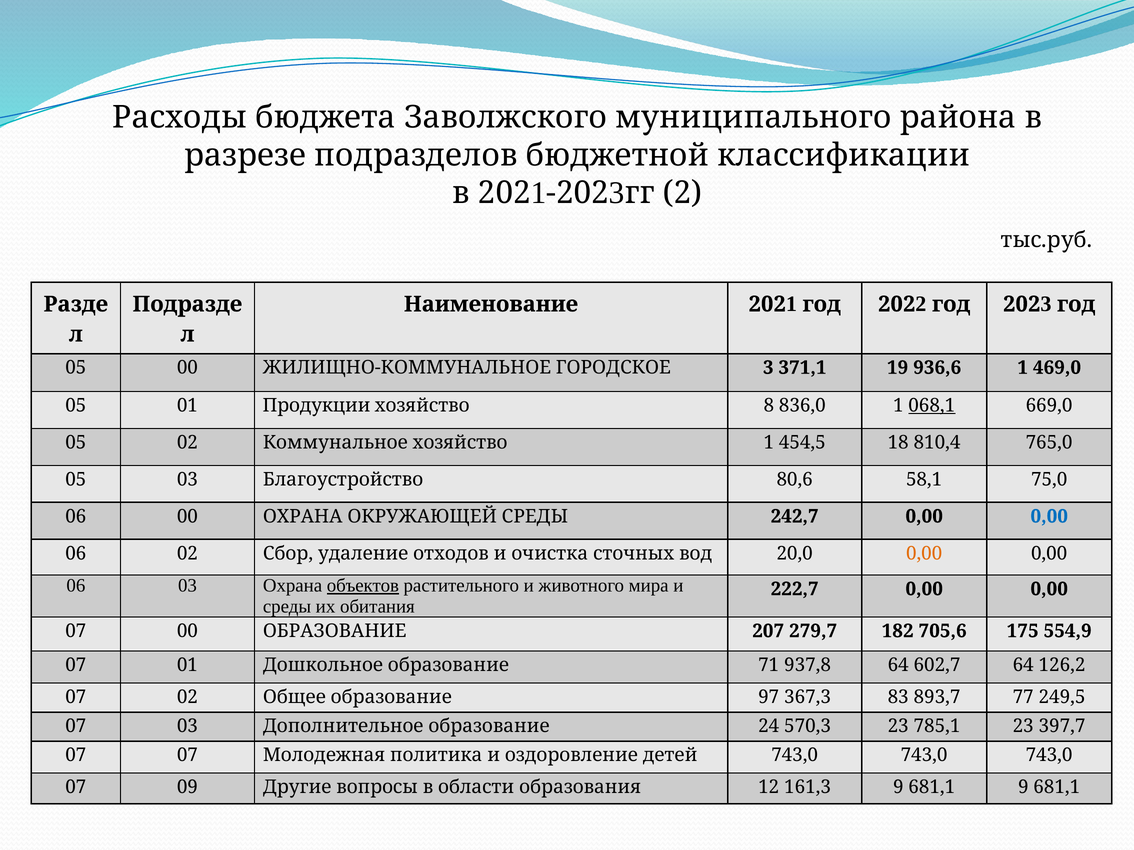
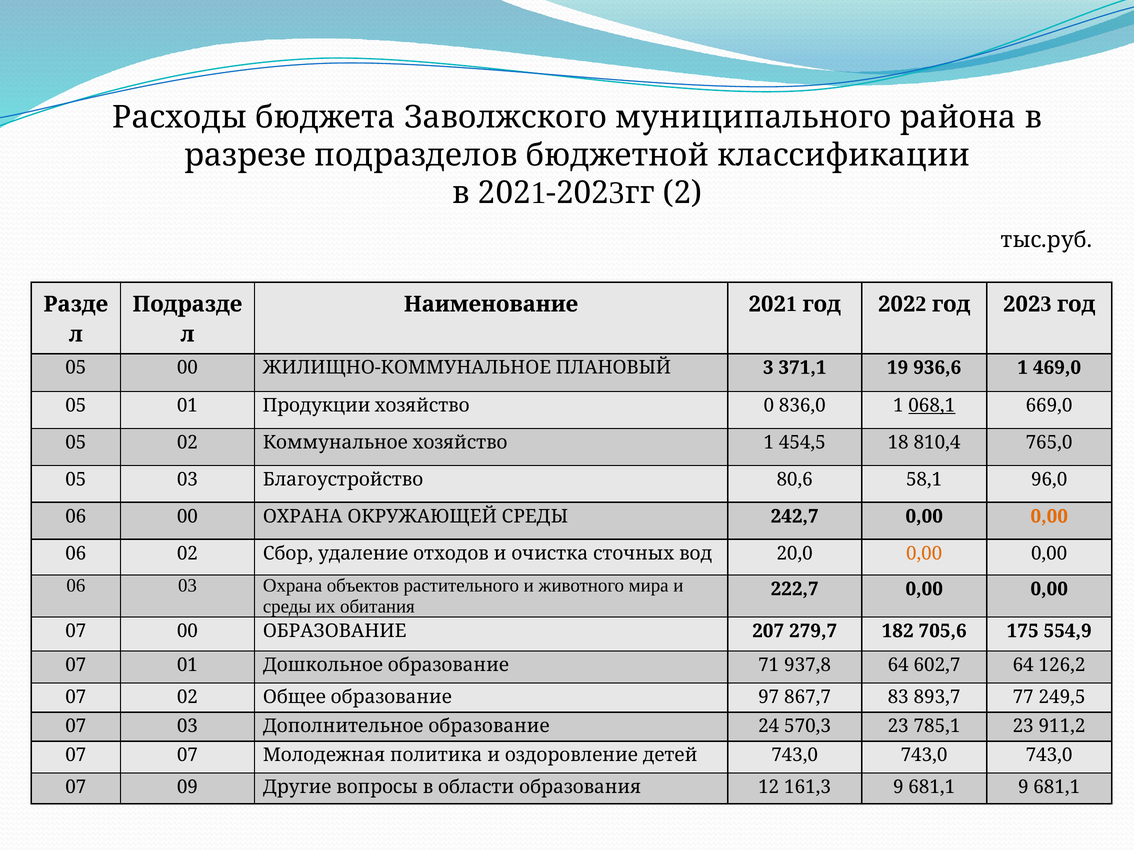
ГОРОДСКОЕ: ГОРОДСКОЕ -> ПЛАНОВЫЙ (613, 368)
8: 8 -> 0 (769, 406)
75,0: 75,0 -> 96,0 (1049, 480)
0,00 colour: blue -> orange (1049, 517)
объектов underline: present -> none (363, 586)
367,3: 367,3 -> 867,7 (808, 697)
397,7: 397,7 -> 911,2 (1062, 727)
